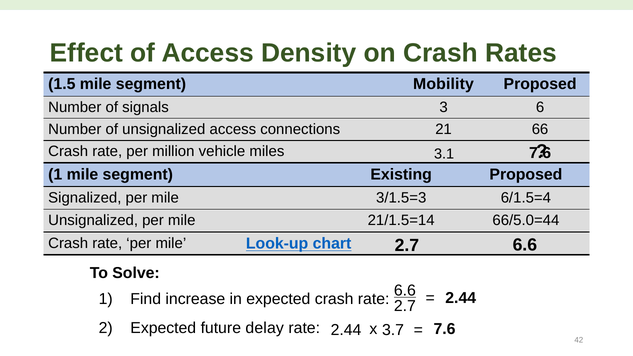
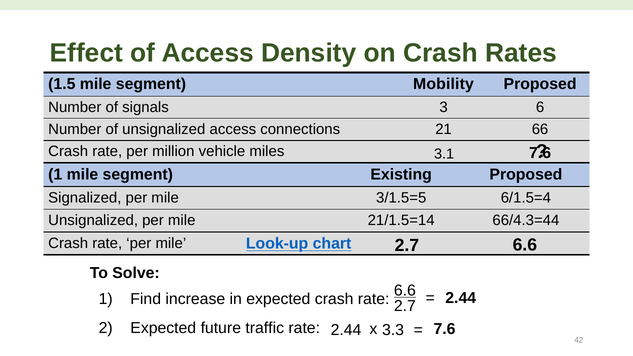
3/1.5=3: 3/1.5=3 -> 3/1.5=5 (401, 198)
66/5.0=44: 66/5.0=44 -> 66/4.3=44 (526, 220)
delay: delay -> traffic (265, 328)
3.7: 3.7 -> 3.3 (393, 330)
